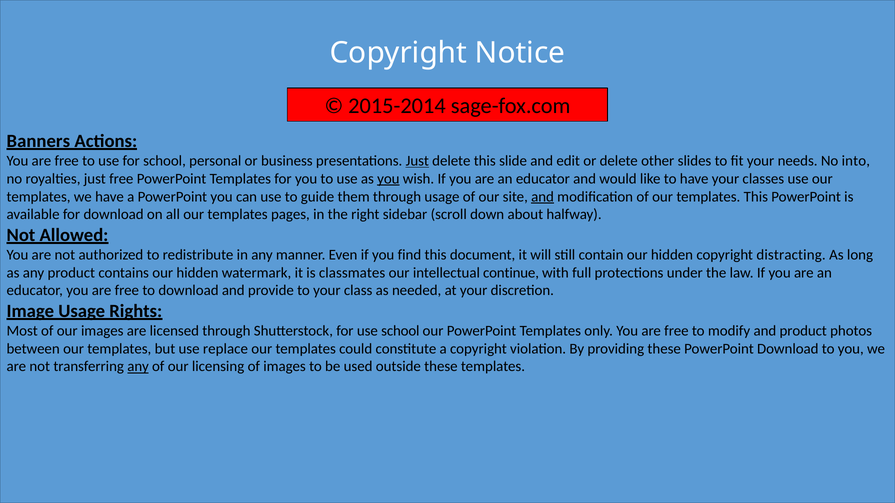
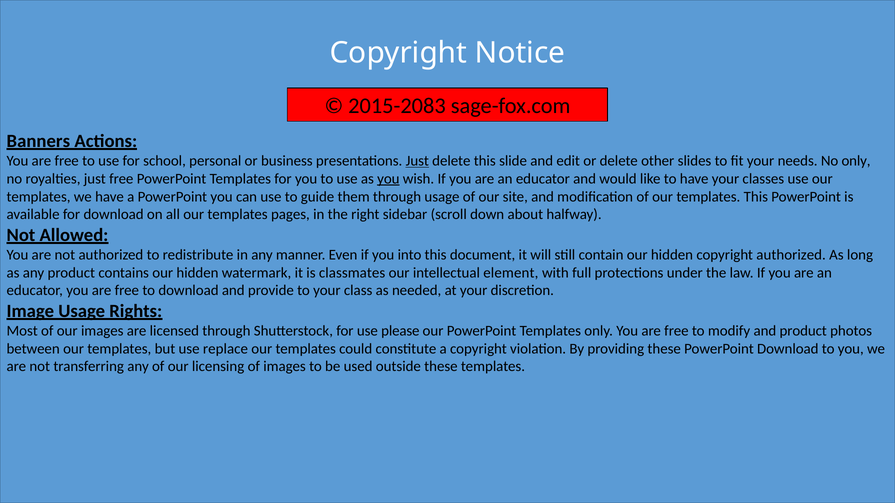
2015-2014: 2015-2014 -> 2015-2083 (397, 106)
No into: into -> only (856, 161)
and underline: present -> none (543, 197)
find: find -> into (410, 255)
copyright distracting: distracting -> authorized (791, 255)
continue: continue -> element (511, 273)
use school: school -> please (400, 331)
any underline: present -> none (138, 367)
